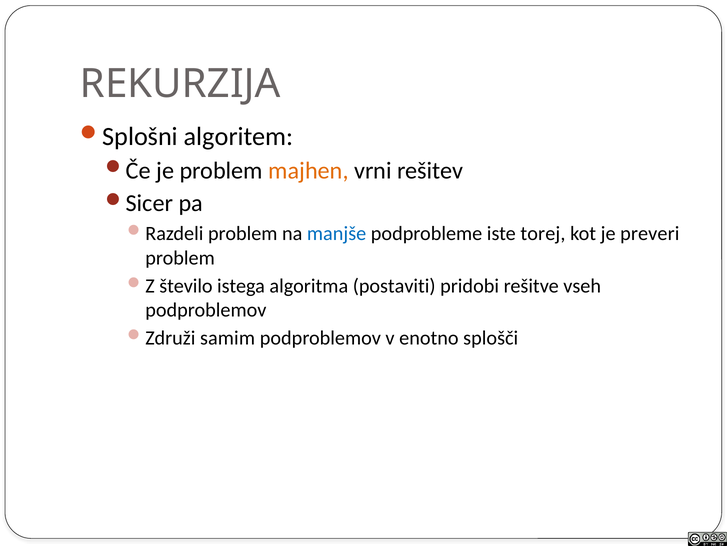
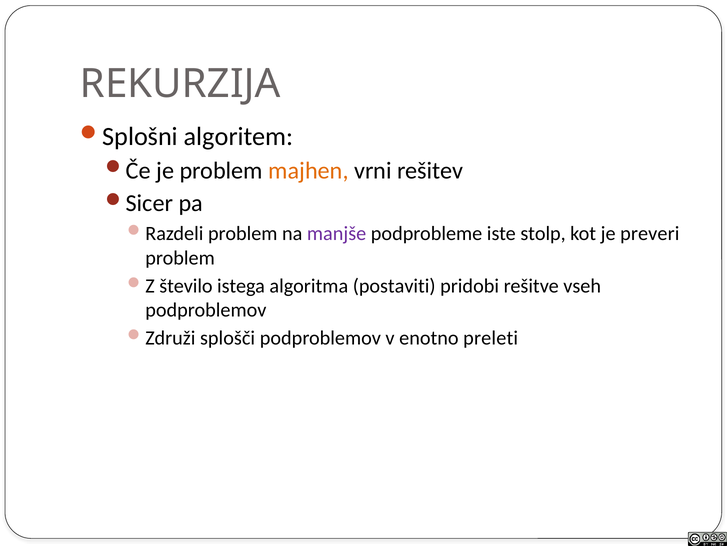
manjše colour: blue -> purple (337, 233)
torej: torej -> stolp (543, 233)
samim: samim -> splošči (228, 338)
splošči: splošči -> preleti (491, 338)
